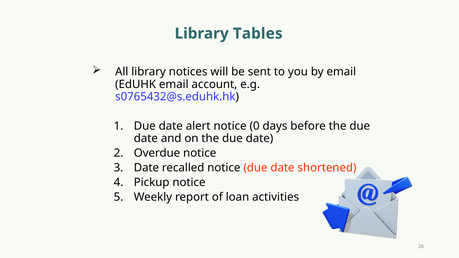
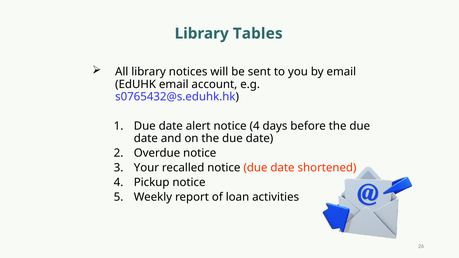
notice 0: 0 -> 4 (255, 126)
3 Date: Date -> Your (146, 168)
